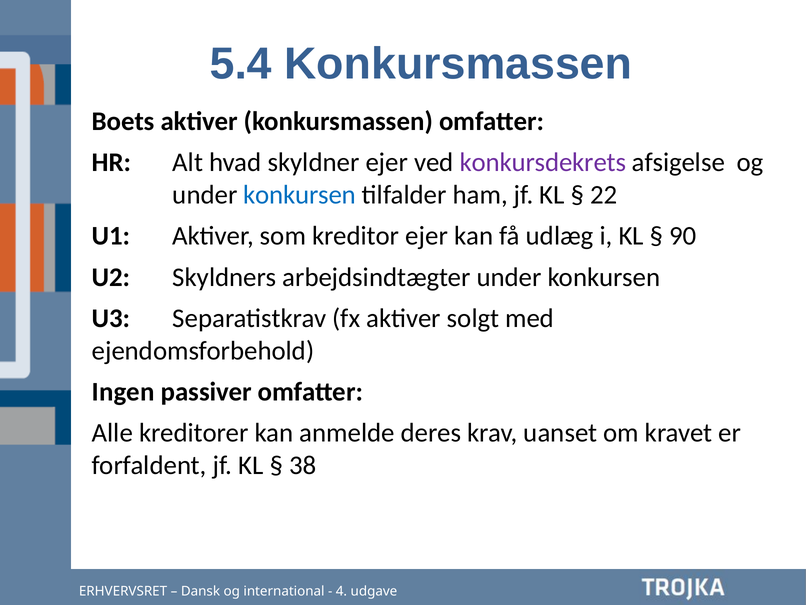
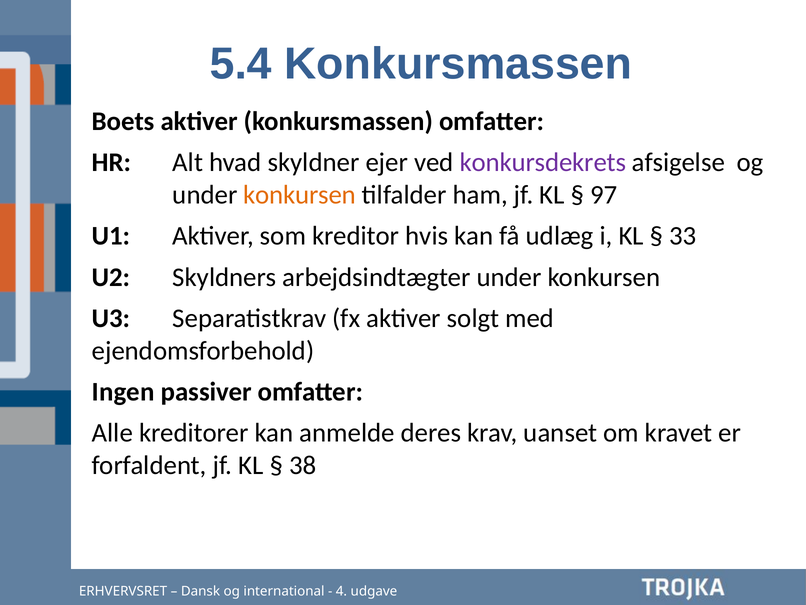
konkursen colour: blue -> orange (300, 195)
22: 22 -> 97 (604, 195)
kreditor ejer: ejer -> hvis (427, 236)
90: 90 -> 33 (683, 236)
